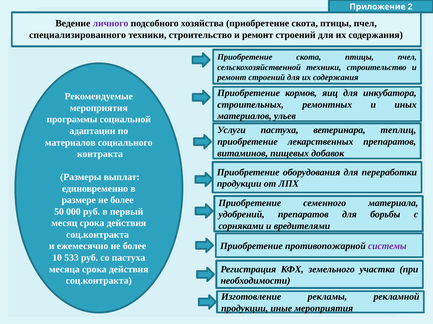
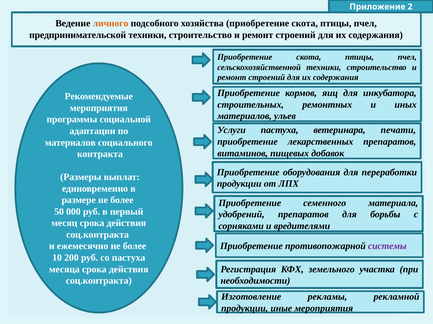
личного colour: purple -> orange (111, 24)
специализированного: специализированного -> предпринимательской (78, 35)
теплиц: теплиц -> печати (398, 130)
533: 533 -> 200 (71, 258)
